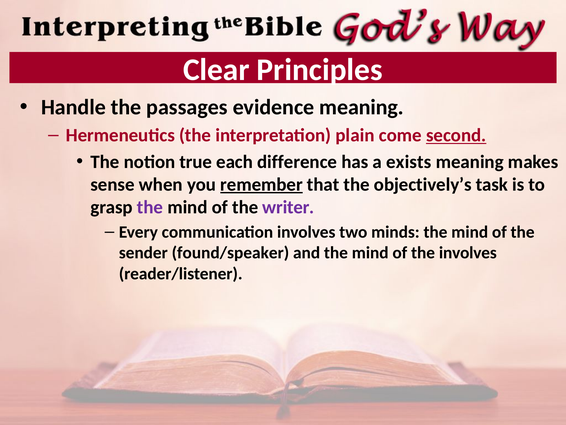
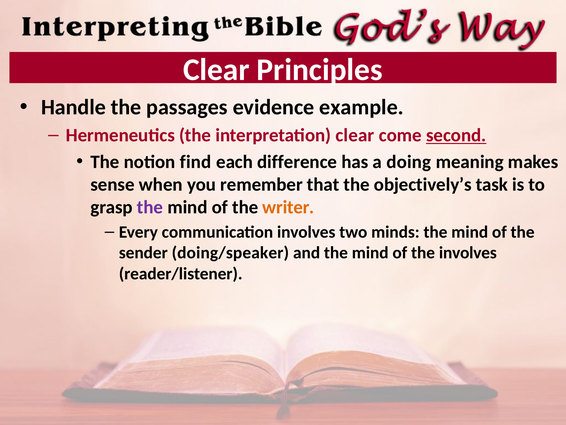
evidence meaning: meaning -> example (362, 107)
interpretation plain: plain -> clear (355, 135)
true: true -> find (196, 162)
exists: exists -> doing (409, 162)
remember underline: present -> none (261, 184)
writer colour: purple -> orange (288, 207)
found/speaker: found/speaker -> doing/speaker (230, 253)
